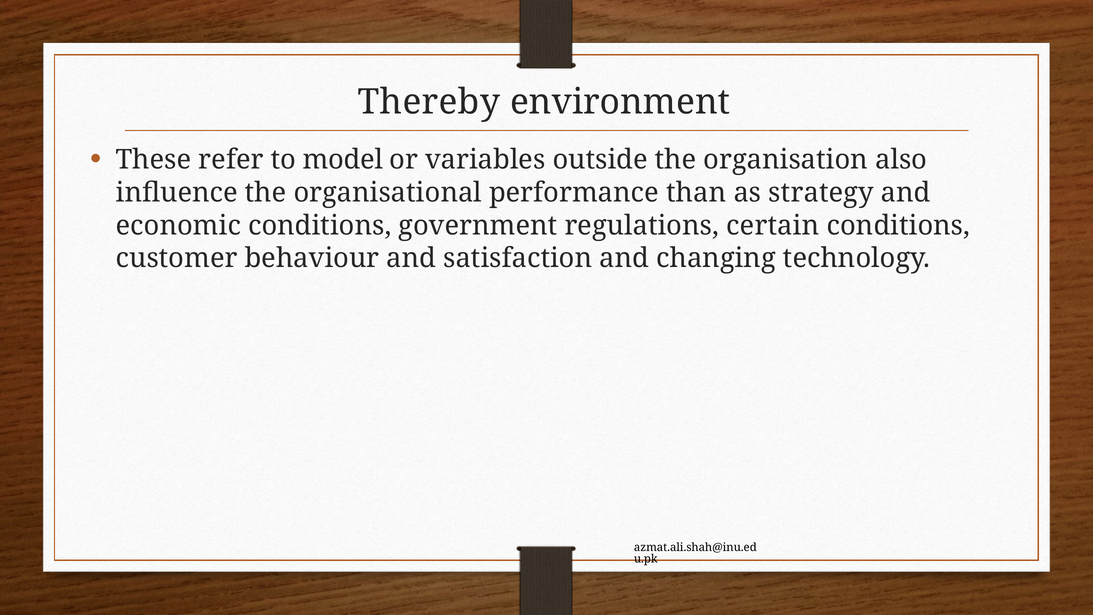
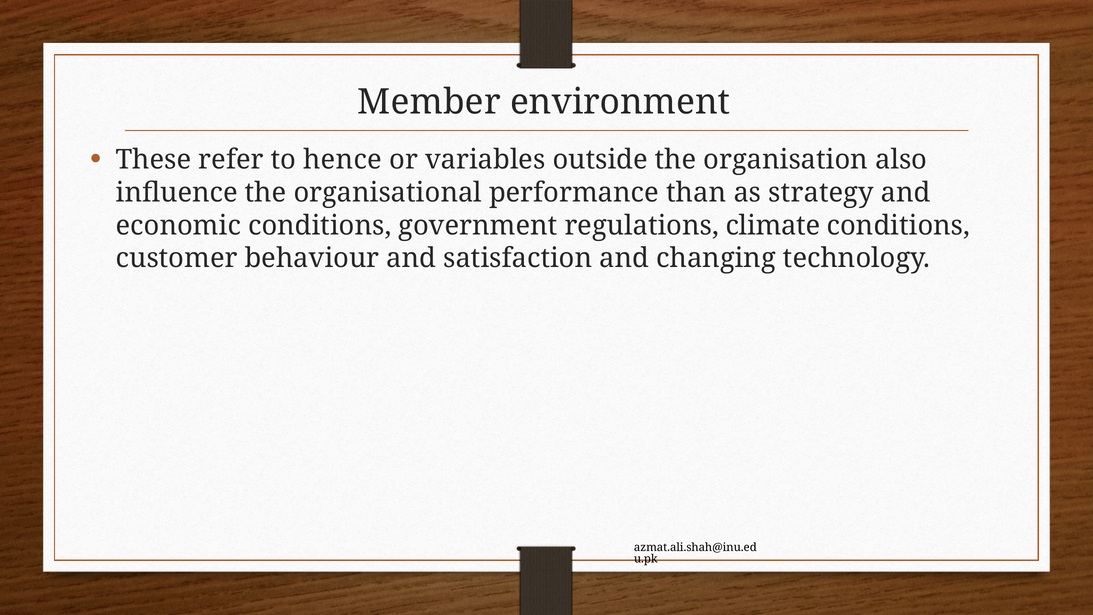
Thereby: Thereby -> Member (429, 102)
model: model -> hence (343, 160)
certain: certain -> climate (773, 225)
